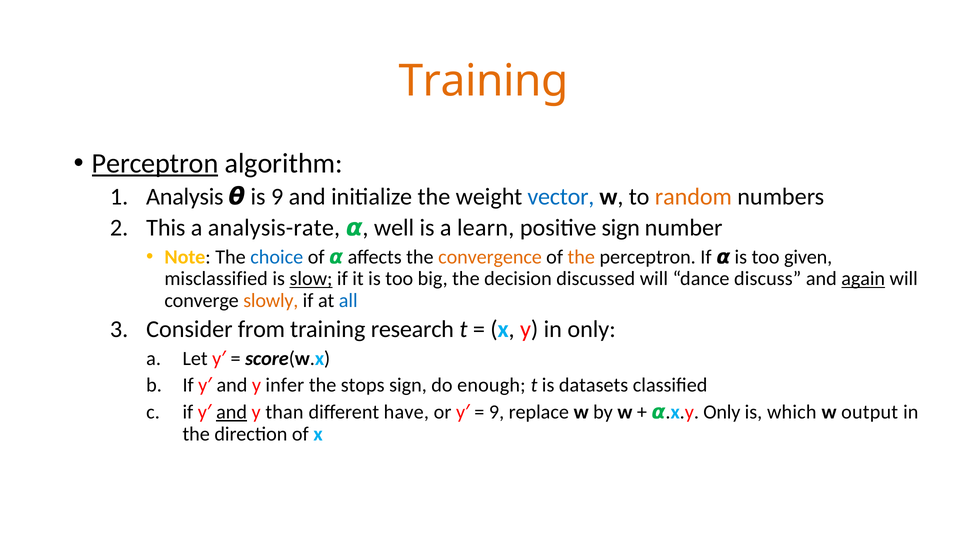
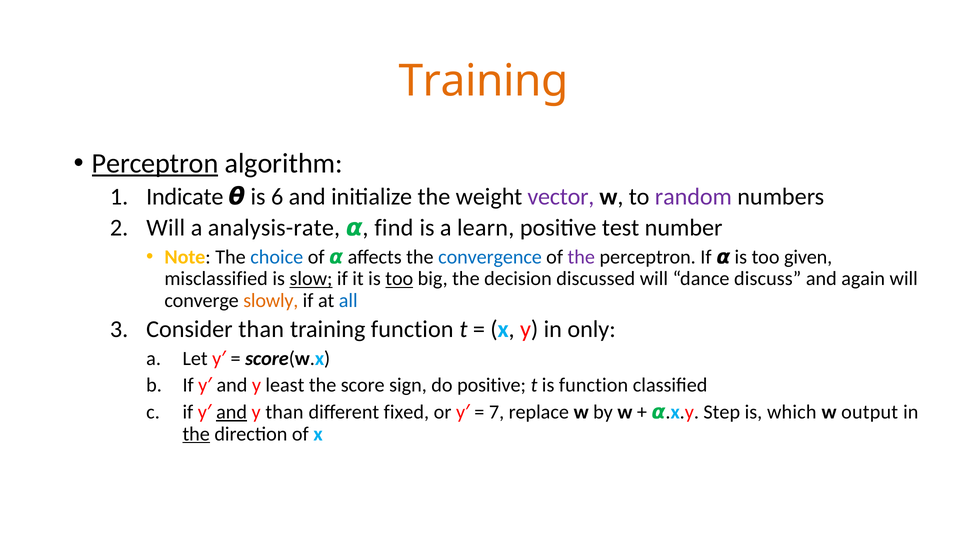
random colour: orange -> purple (693, 197)
Analysis: Analysis -> Indicate (185, 197)
is 9: 9 -> 6 (277, 197)
vector colour: blue -> purple (561, 197)
This: This -> Will (166, 228)
well: well -> find (394, 228)
positive sign: sign -> test (621, 228)
convergence colour: orange -> blue (490, 257)
the colour: orange -> purple (581, 257)
too underline: none -> present (399, 279)
again underline: present -> none (863, 279)
Consider from: from -> than (261, 329)
training research: research -> function (412, 329)
infer: infer -> least (285, 385)
stops: stops -> score (363, 385)
do enough: enough -> positive (492, 385)
is datasets: datasets -> function (594, 385)
have: have -> fixed (406, 412)
9: 9 -> 7 (497, 412)
𝞪.x.y Only: Only -> Step (722, 412)
the underline: none -> present (196, 434)
